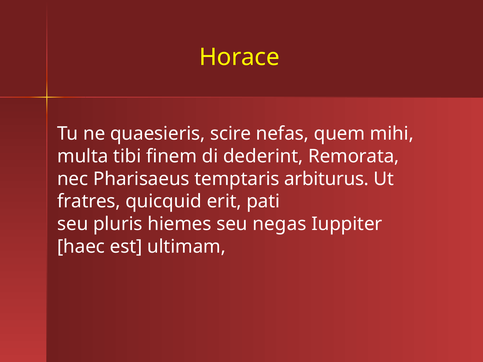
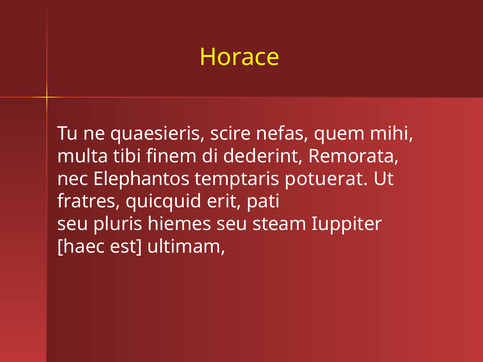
Pharisaeus: Pharisaeus -> Elephantos (141, 179)
arbiturus: arbiturus -> potuerat (326, 179)
negas: negas -> steam (280, 224)
